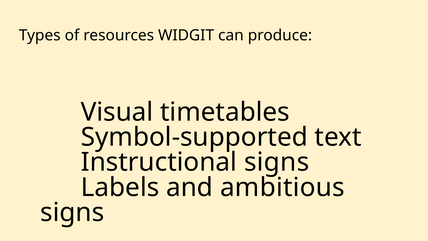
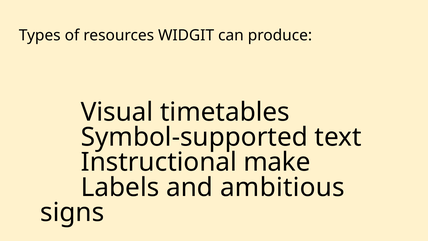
Instructional signs: signs -> make (277, 162)
